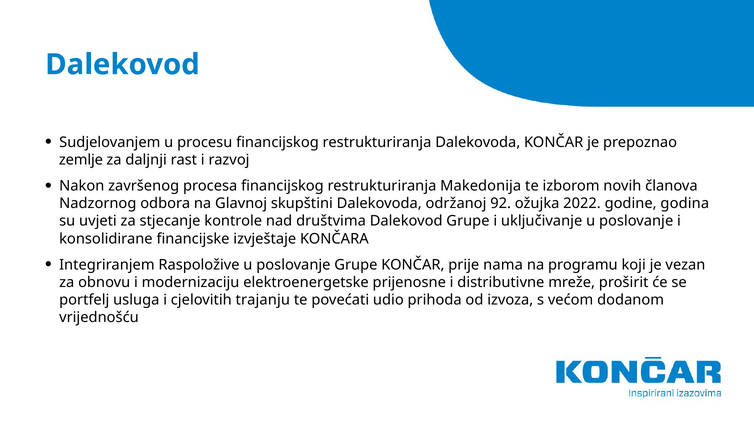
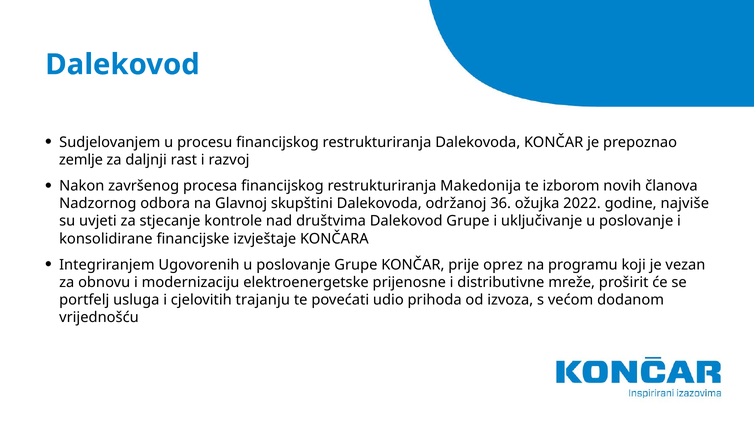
92: 92 -> 36 (501, 204)
godina: godina -> najviše (685, 204)
Raspoložive: Raspoložive -> Ugovorenih (199, 265)
nama: nama -> oprez (503, 265)
